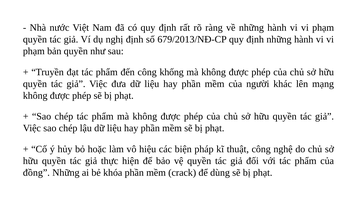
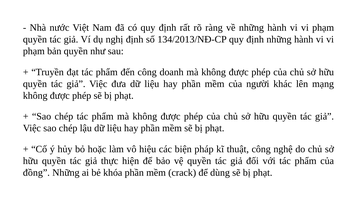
679/2013/NĐ-CP: 679/2013/NĐ-CP -> 134/2013/NĐ-CP (192, 39)
khống: khống -> doanh (172, 72)
